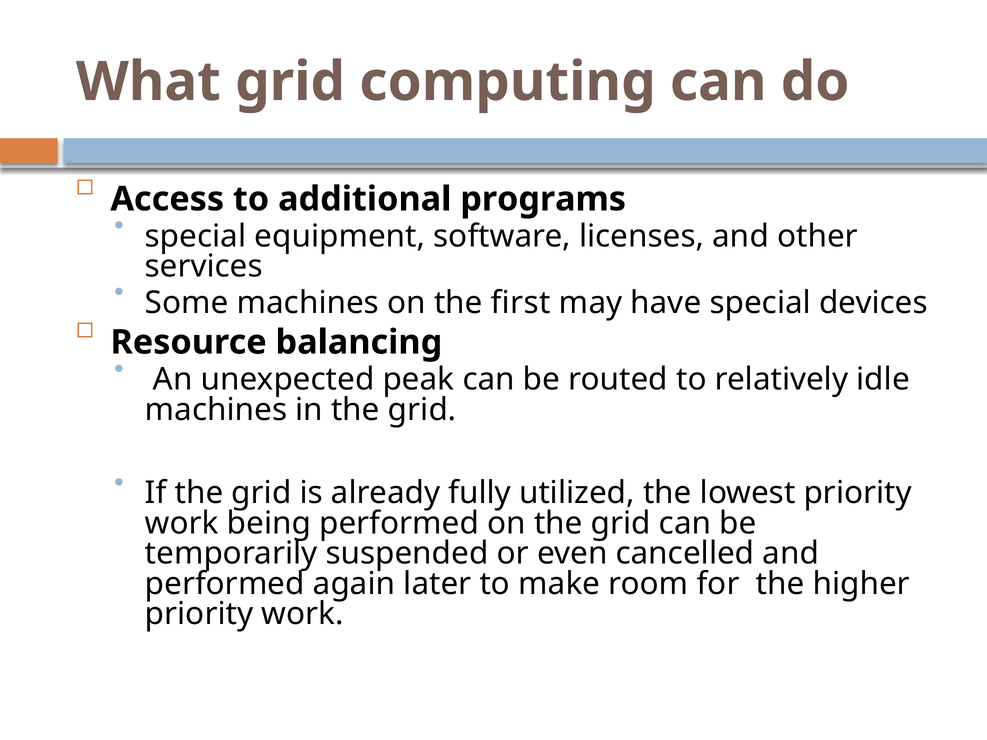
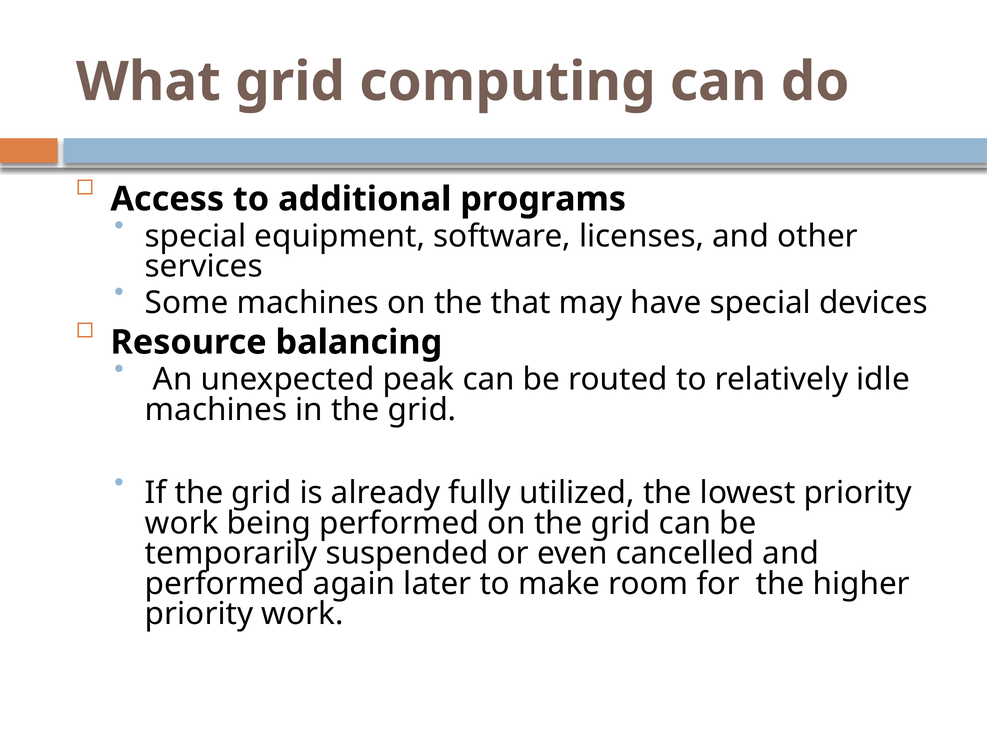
first: first -> that (521, 303)
